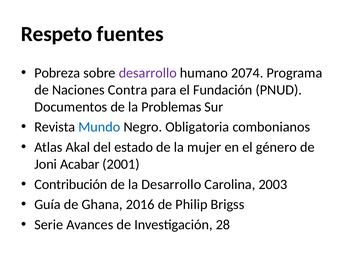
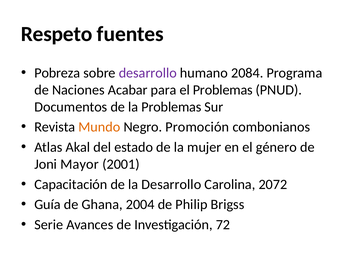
2074: 2074 -> 2084 (247, 73)
Contra: Contra -> Acabar (128, 90)
el Fundación: Fundación -> Problemas (223, 90)
Mundo colour: blue -> orange (99, 127)
Obligatoria: Obligatoria -> Promoción (197, 127)
Acabar: Acabar -> Mayor (80, 164)
Contribución: Contribución -> Capacitación (71, 184)
2003: 2003 -> 2072 (273, 184)
2016: 2016 -> 2004 (140, 205)
28: 28 -> 72 (223, 225)
